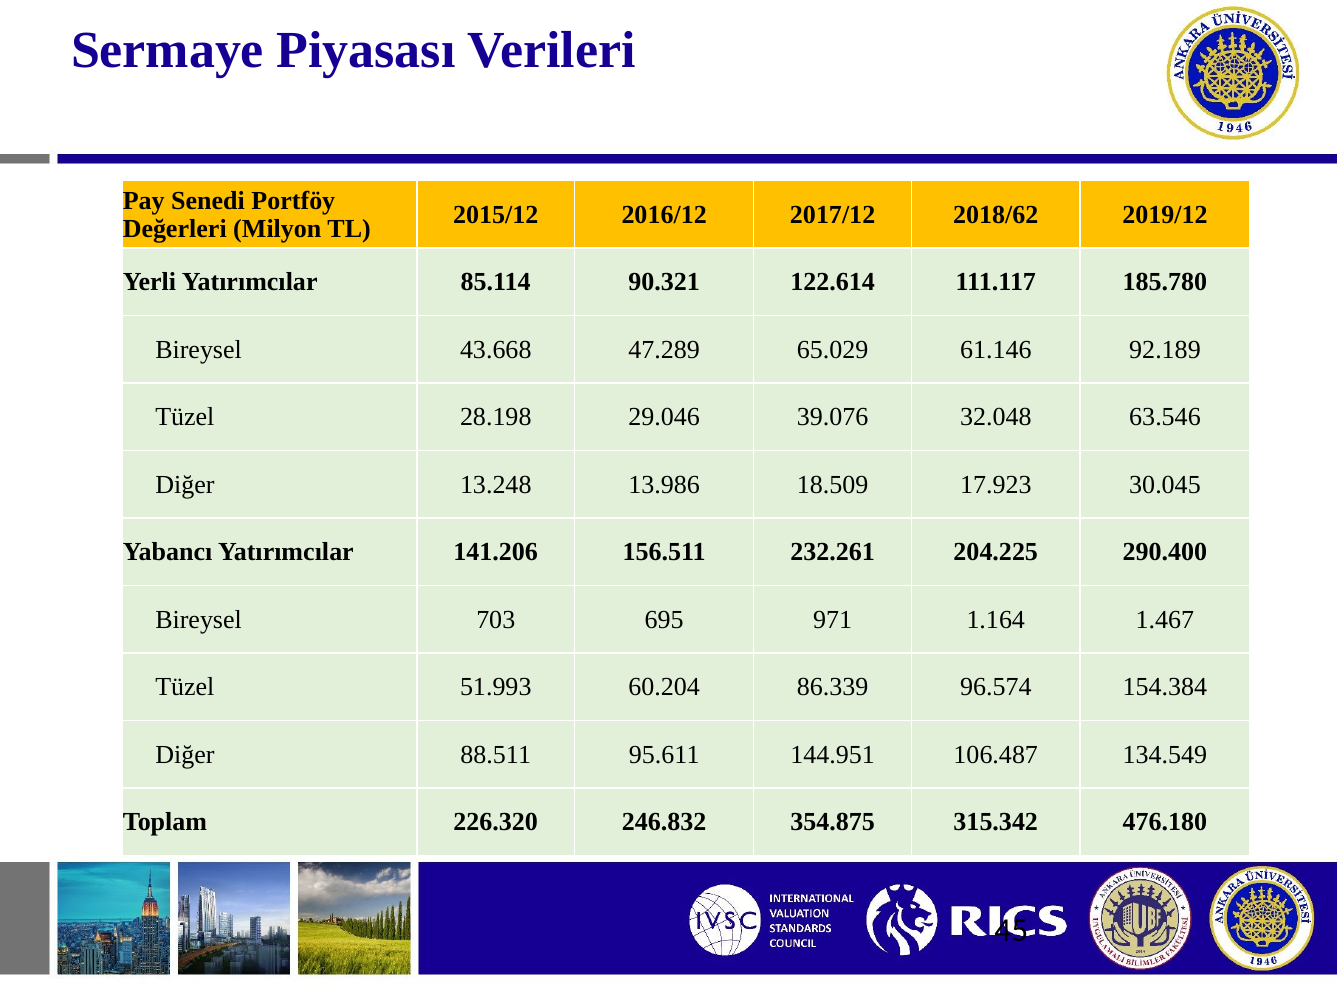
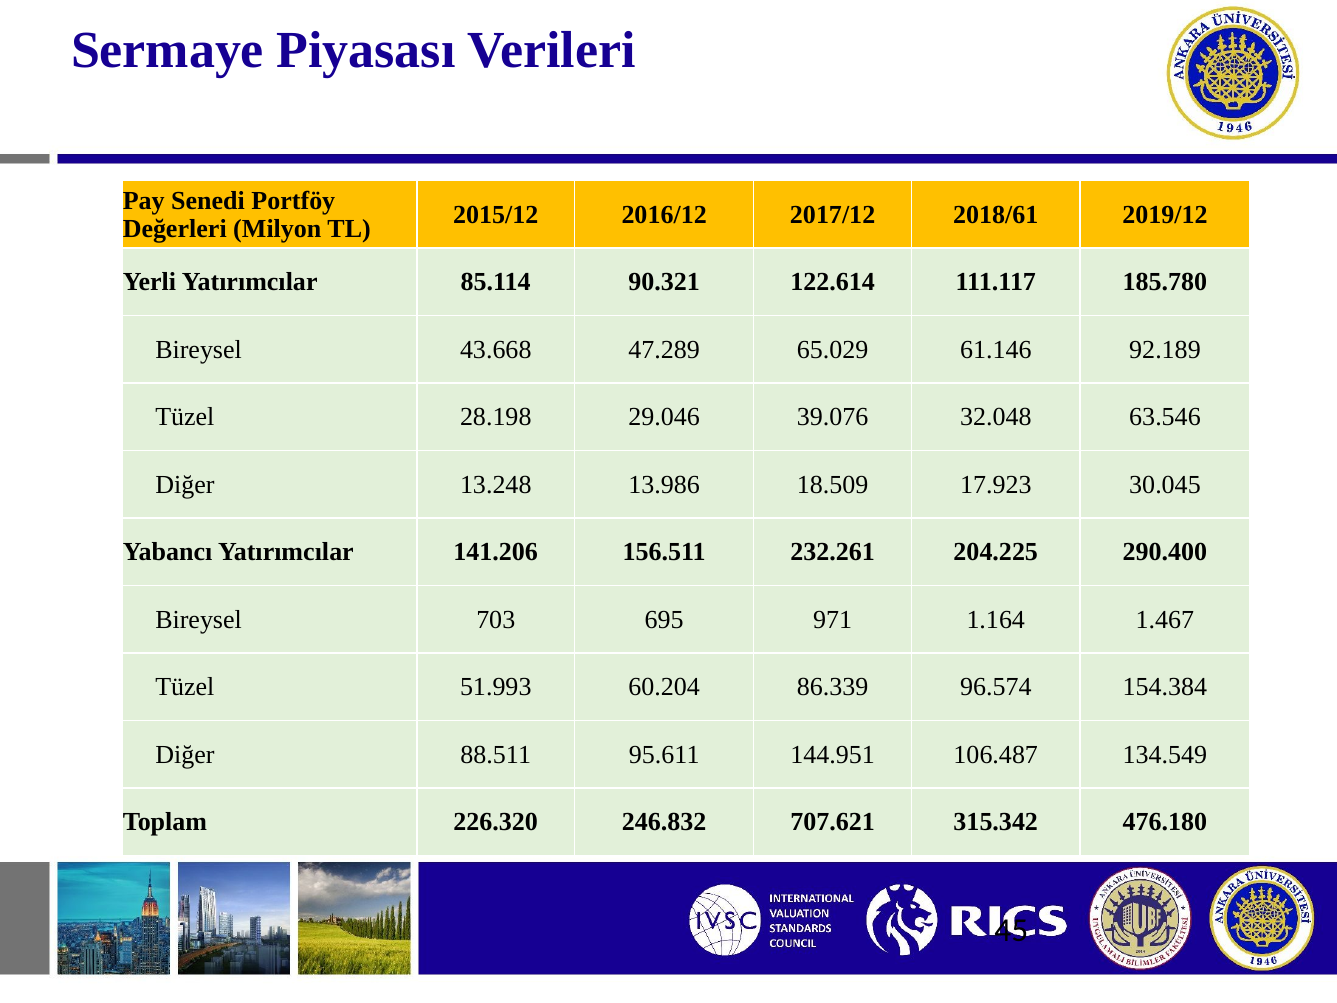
2018/62: 2018/62 -> 2018/61 (996, 215)
354.875: 354.875 -> 707.621 (833, 822)
